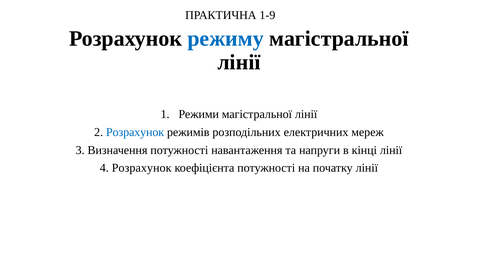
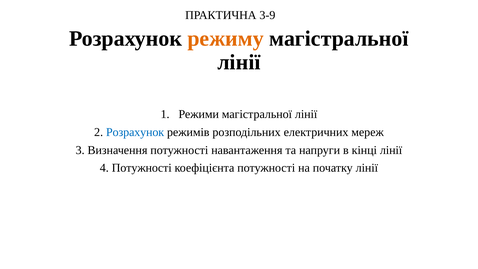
1-9: 1-9 -> 3-9 (267, 15)
режиму colour: blue -> orange (226, 39)
4 Розрахунок: Розрахунок -> Потужності (142, 168)
